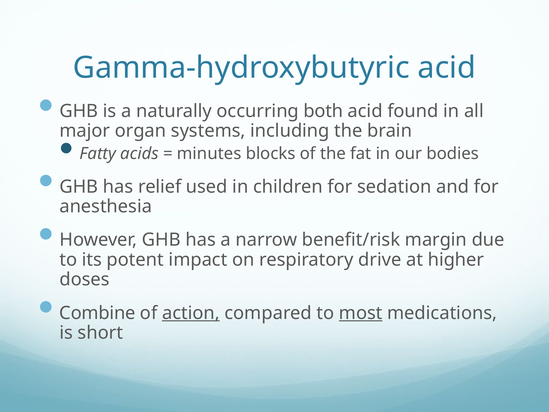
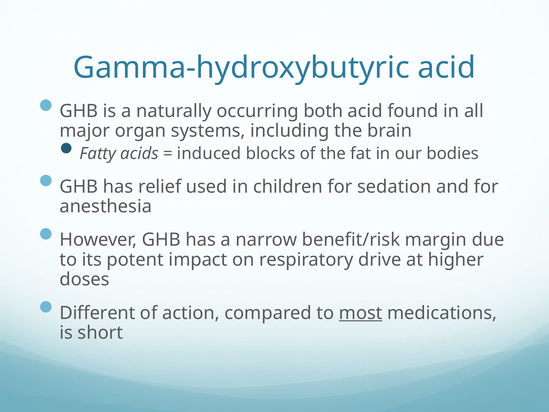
minutes: minutes -> induced (209, 154)
Combine: Combine -> Different (97, 313)
action underline: present -> none (191, 313)
